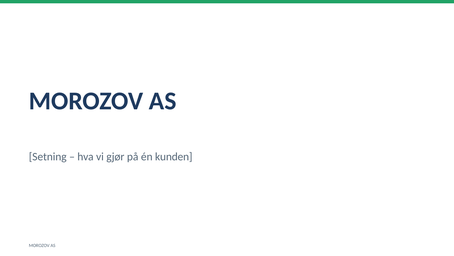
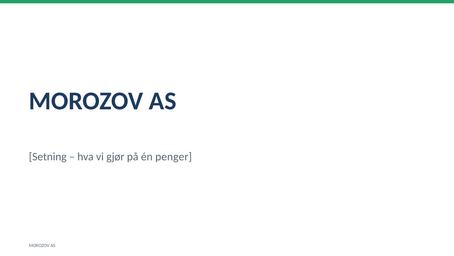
kunden: kunden -> penger (174, 156)
